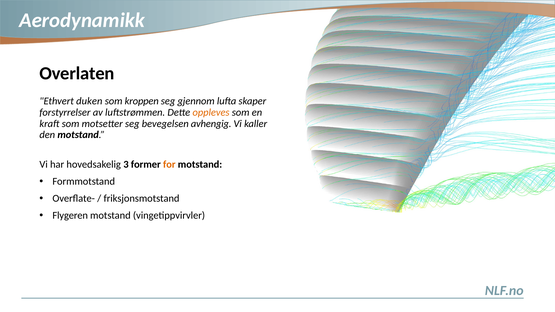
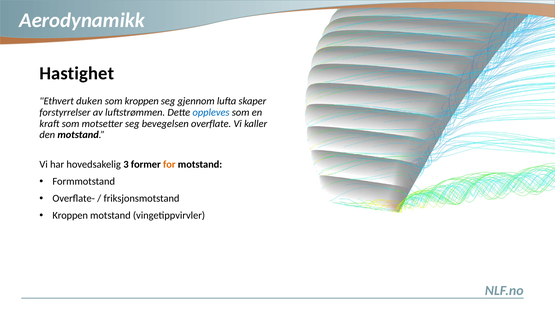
Overlaten: Overlaten -> Hastighet (77, 74)
oppleves colour: orange -> blue (211, 112)
avhengig: avhengig -> overflate (211, 124)
Flygeren: Flygeren -> Kroppen (70, 215)
